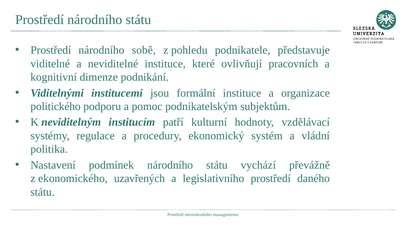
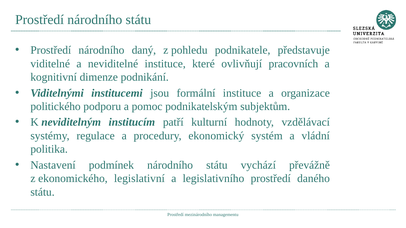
sobě: sobě -> daný (144, 50)
uzavřených: uzavřených -> legislativní (139, 179)
